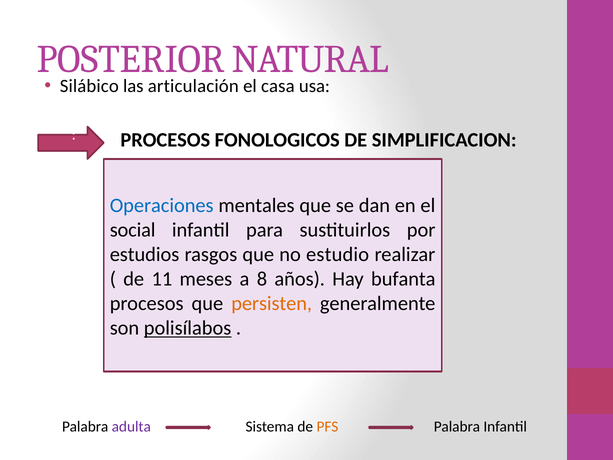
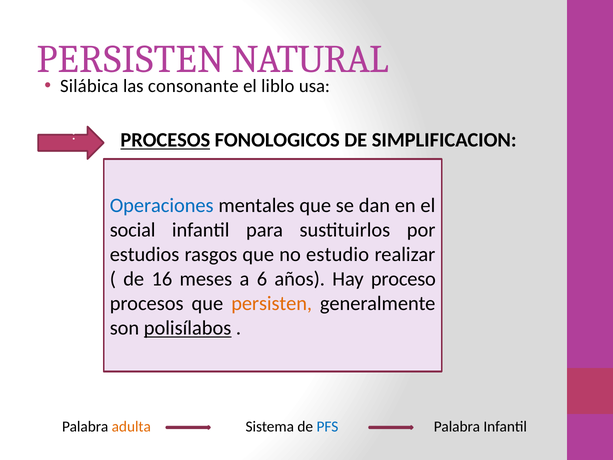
POSTERIOR: POSTERIOR -> PERSISTEN (131, 59)
Silábico: Silábico -> Silábica (89, 86)
articulación: articulación -> consonante (193, 86)
casa: casa -> liblo (278, 86)
PROCESOS underline: none -> present (165, 140)
11: 11 -> 16 (162, 279)
8: 8 -> 6 (262, 279)
bufanta: bufanta -> proceso (403, 279)
adulta colour: purple -> orange (131, 427)
PFS colour: orange -> blue (327, 427)
